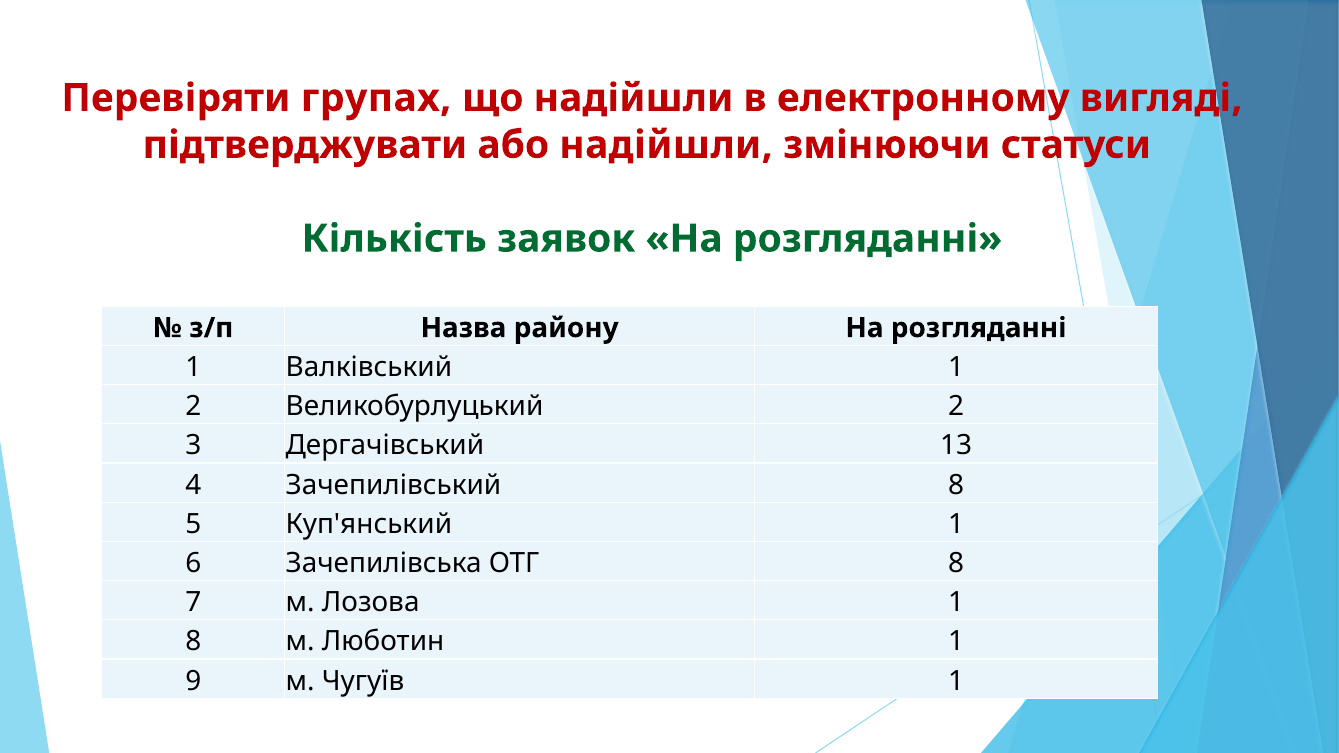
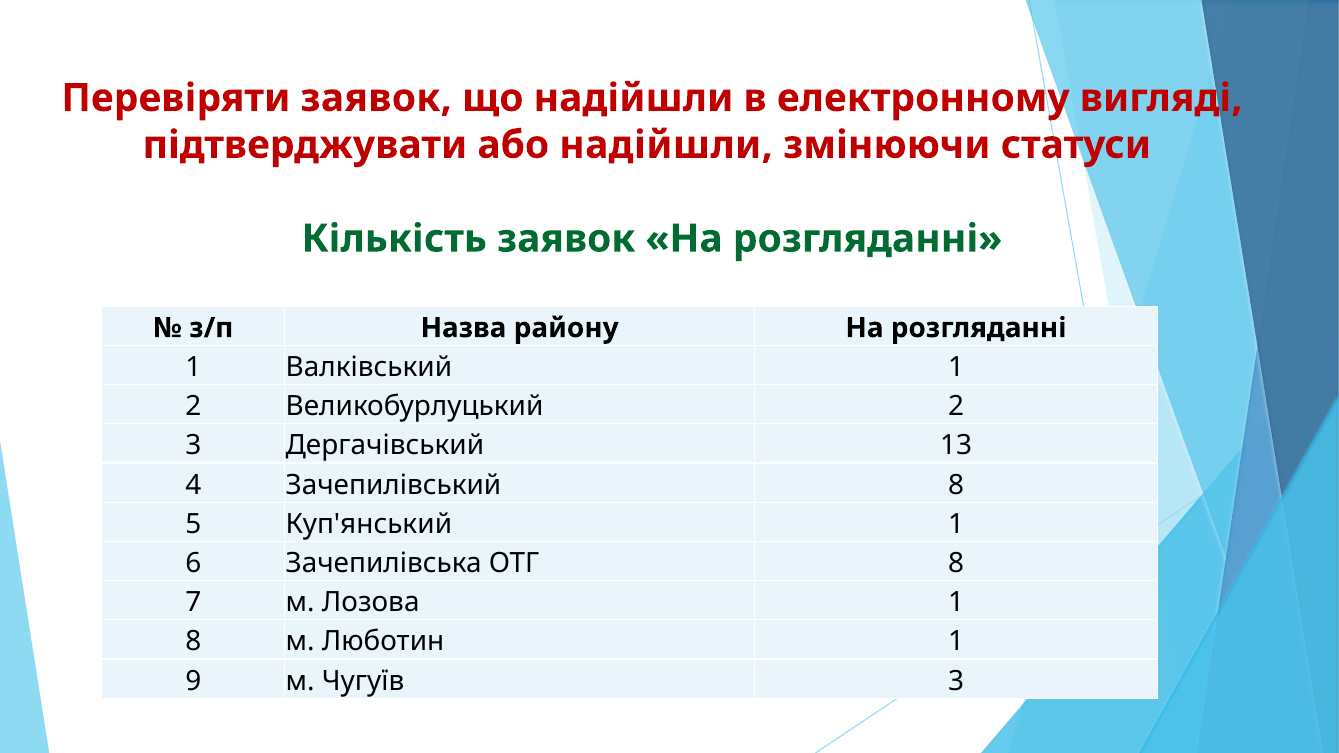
Перевіряти групах: групах -> заявок (376, 98)
Чугуїв 1: 1 -> 3 (956, 681)
